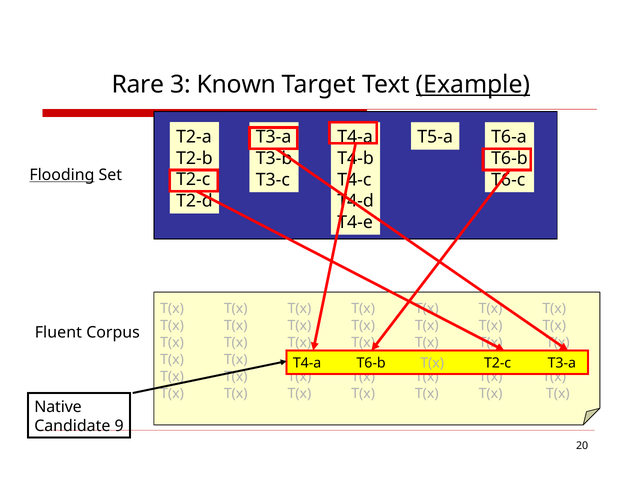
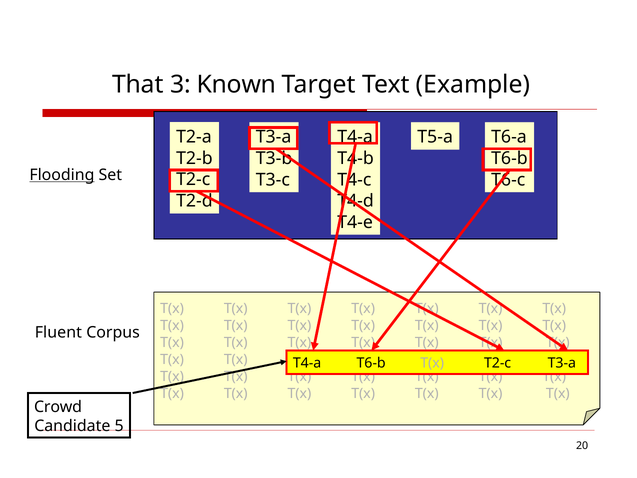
Rare: Rare -> That (138, 85)
Example underline: present -> none (473, 85)
Native: Native -> Crowd (58, 407)
9: 9 -> 5 (119, 426)
